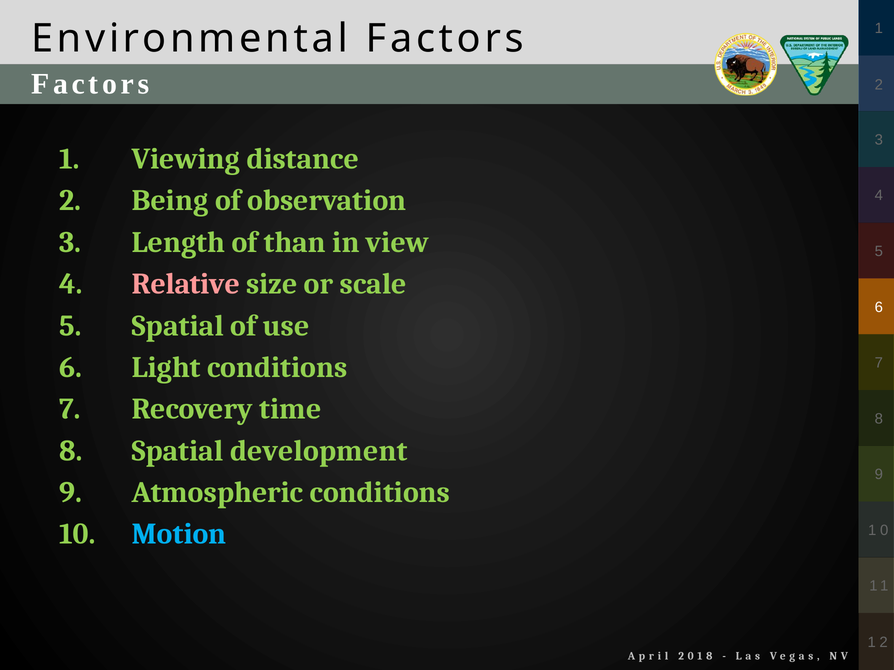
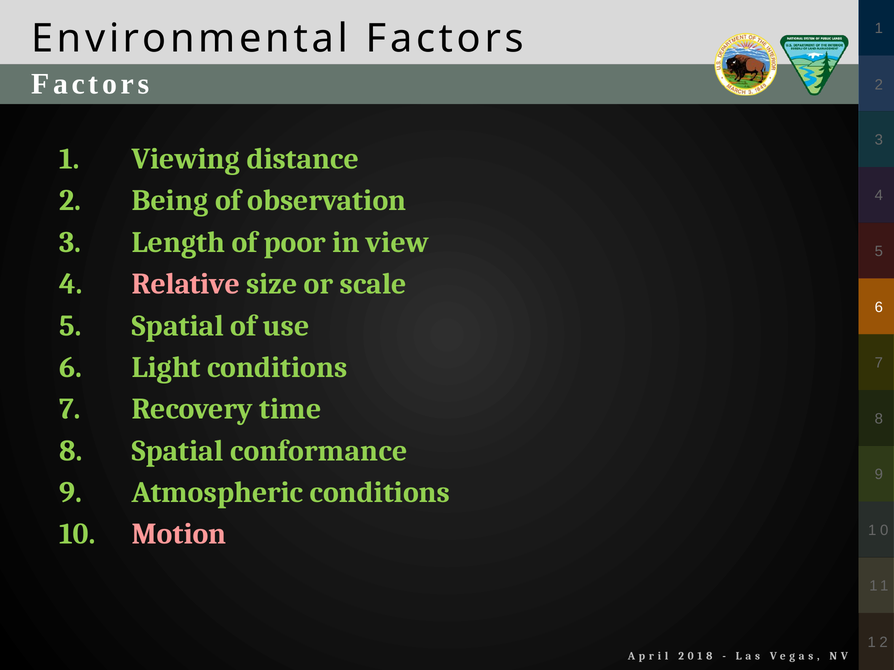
than: than -> poor (295, 243)
development: development -> conformance (319, 451)
Motion colour: light blue -> pink (179, 534)
